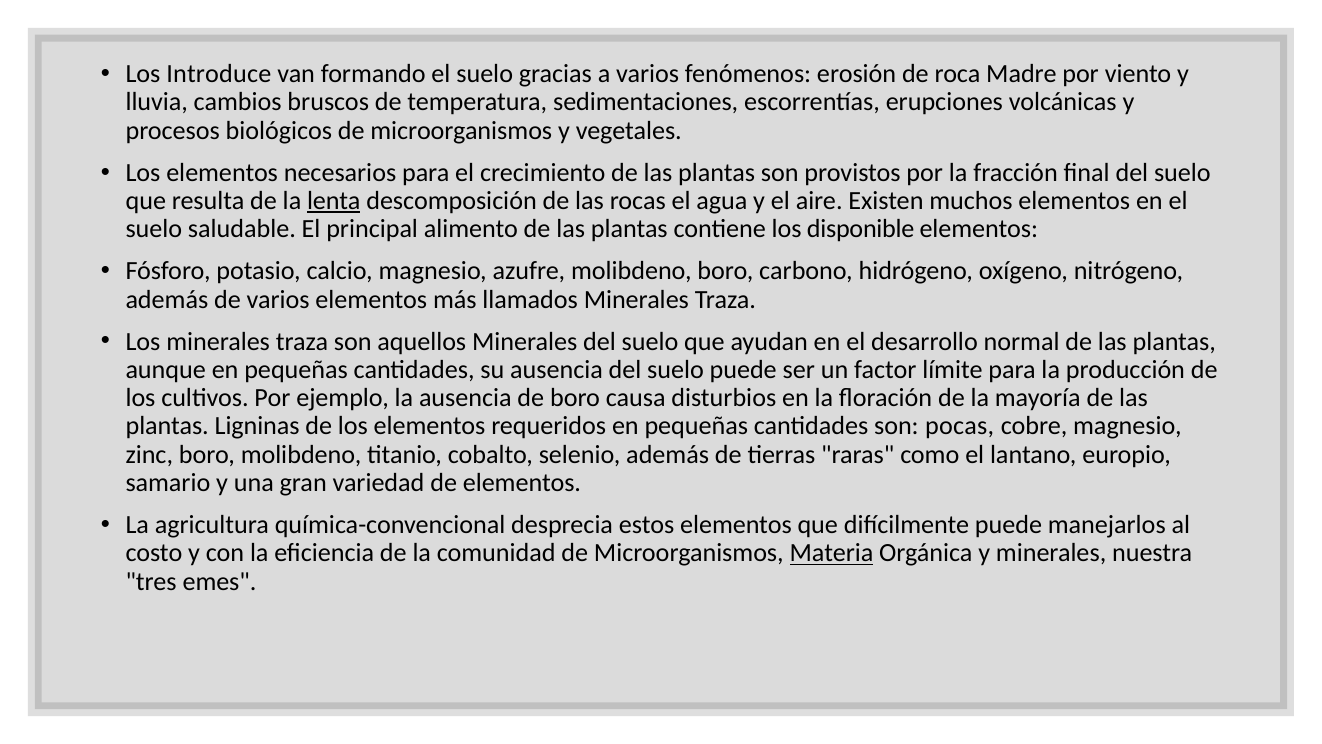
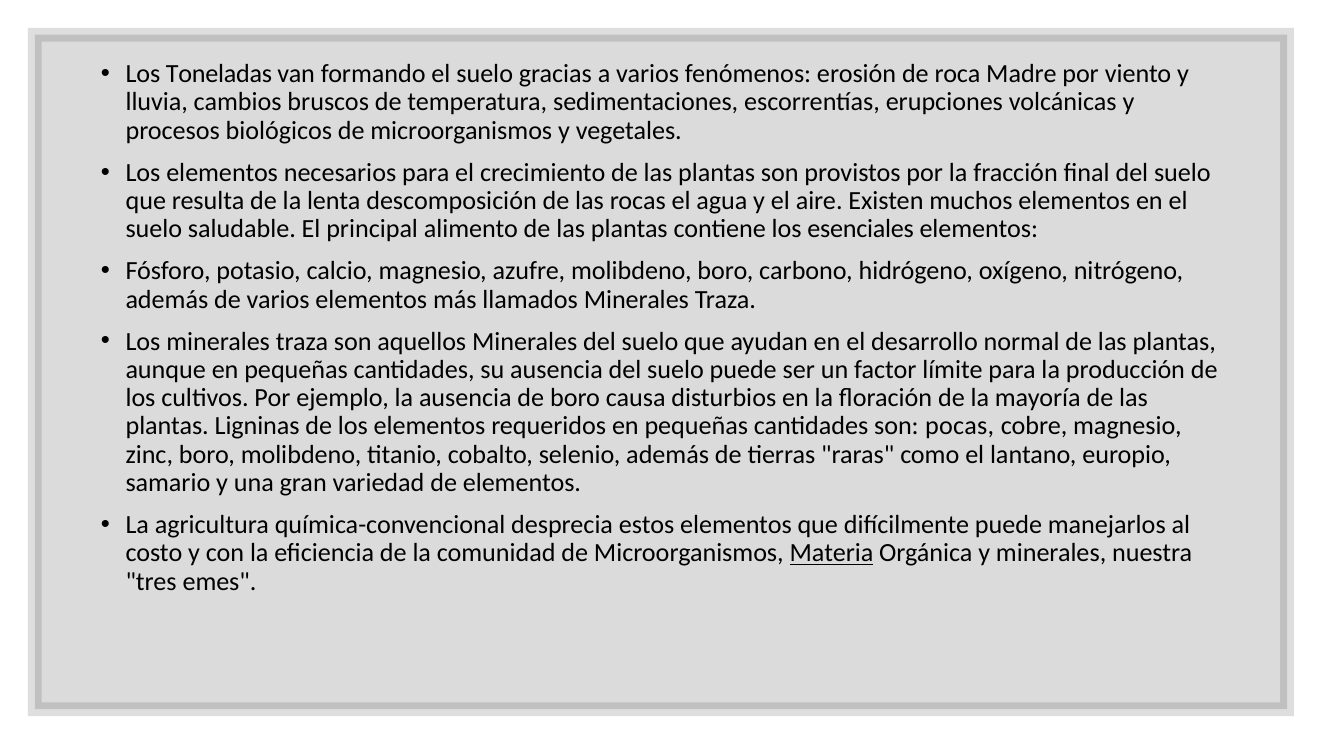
Introduce: Introduce -> Toneladas (219, 74)
lenta underline: present -> none (334, 201)
disponible: disponible -> esenciales (861, 229)
